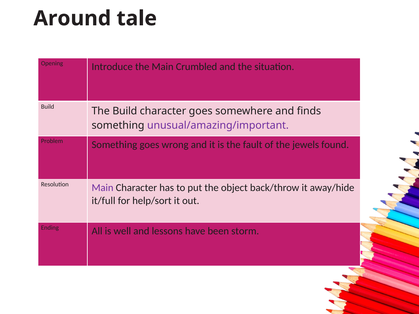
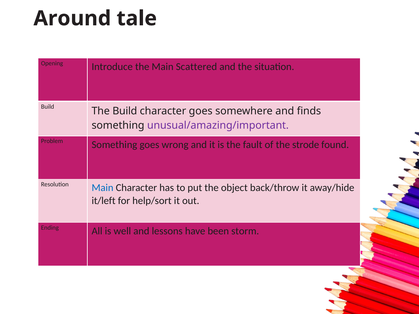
Crumbled: Crumbled -> Scattered (196, 67)
jewels: jewels -> strode (306, 145)
Main colour: purple -> blue (103, 188)
it/full: it/full -> it/left (104, 201)
